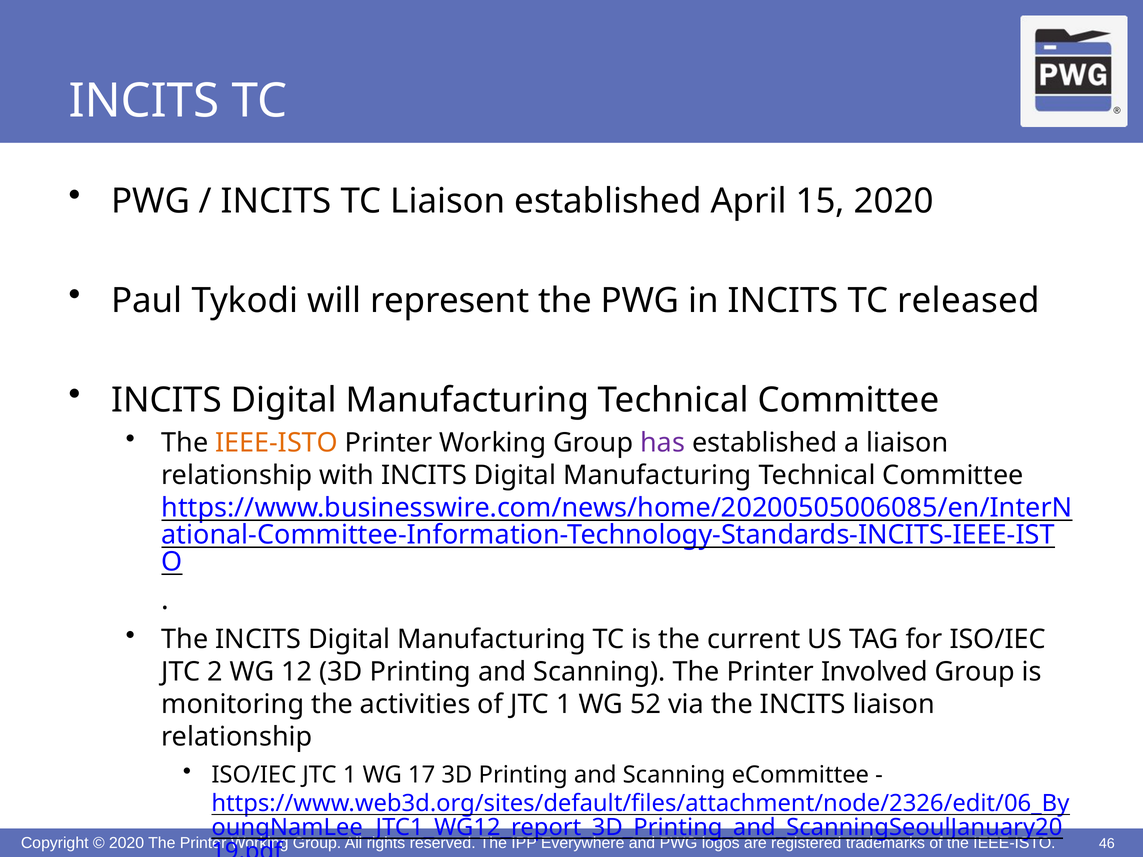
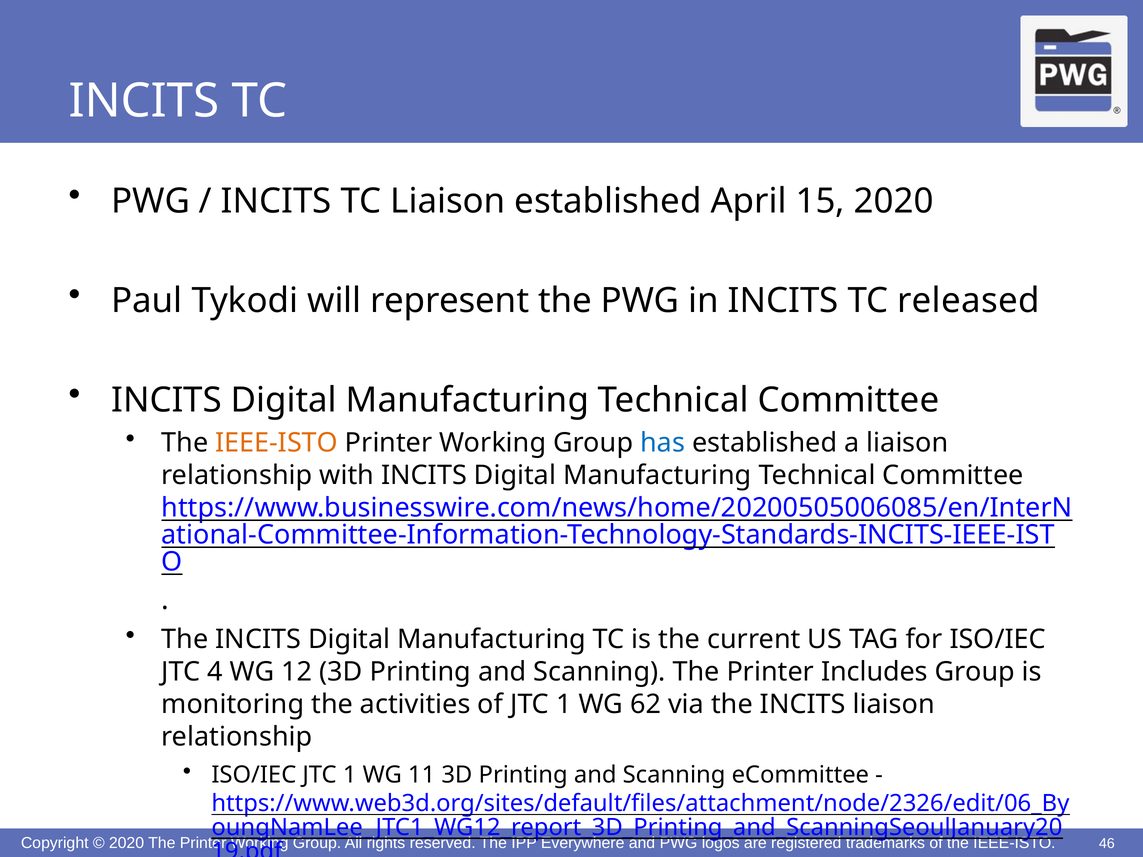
has colour: purple -> blue (663, 443)
2: 2 -> 4 (215, 672)
Involved: Involved -> Includes (874, 672)
52: 52 -> 62 (646, 705)
17: 17 -> 11 (422, 775)
